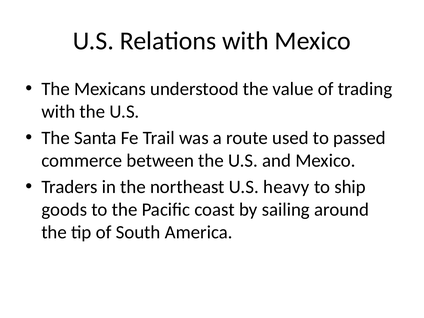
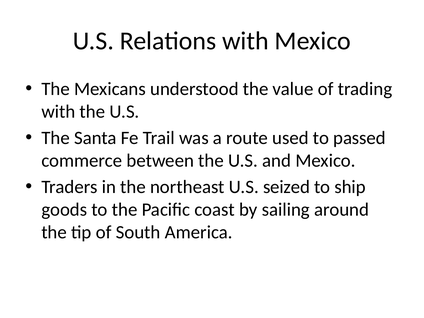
heavy: heavy -> seized (286, 187)
